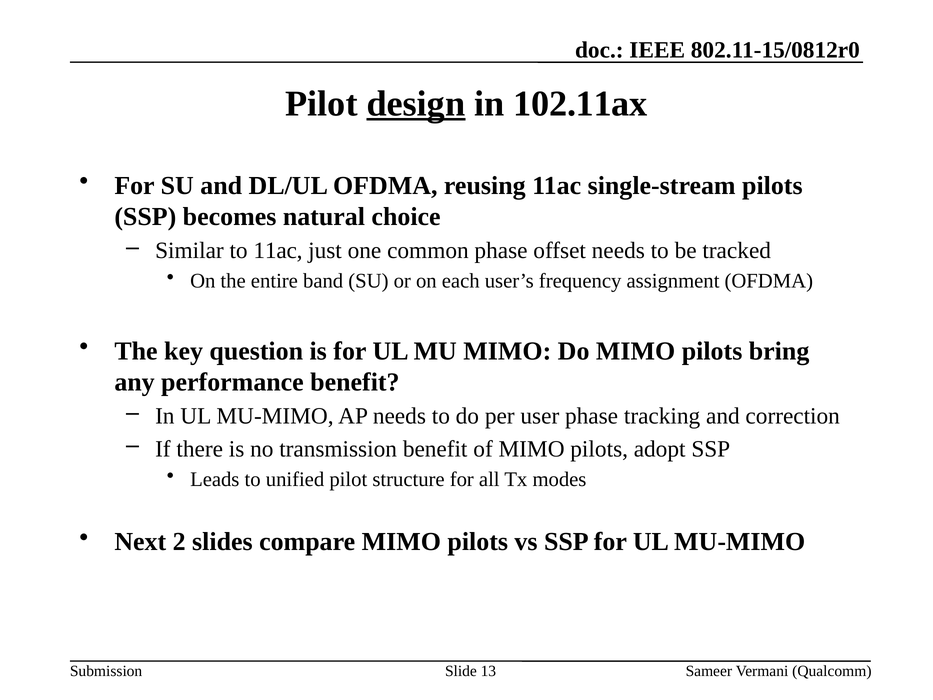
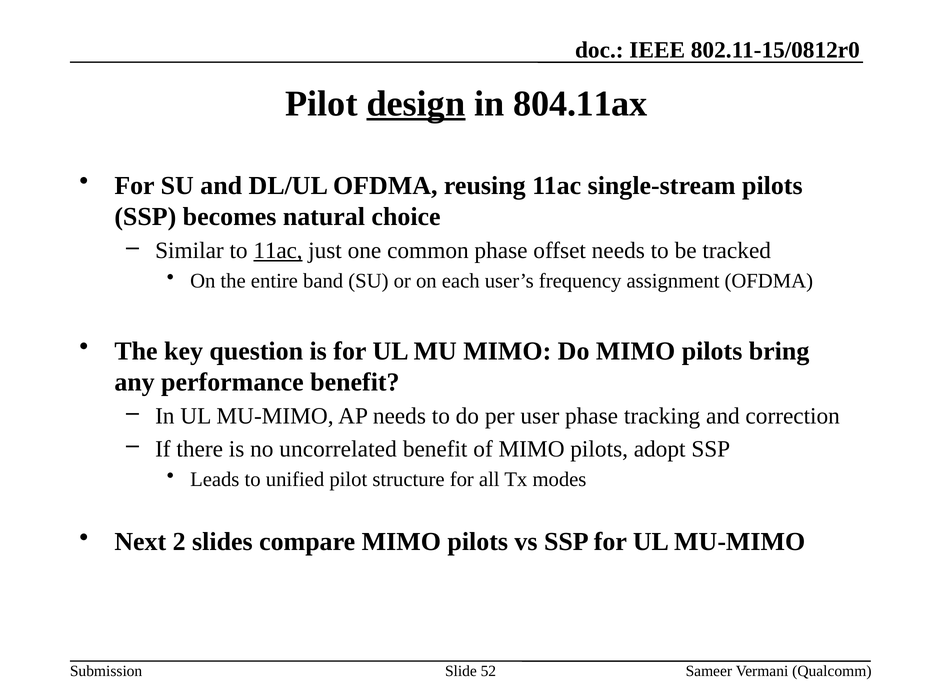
102.11ax: 102.11ax -> 804.11ax (580, 104)
11ac underline: none -> present (278, 251)
transmission: transmission -> uncorrelated (338, 449)
13: 13 -> 52 (488, 671)
